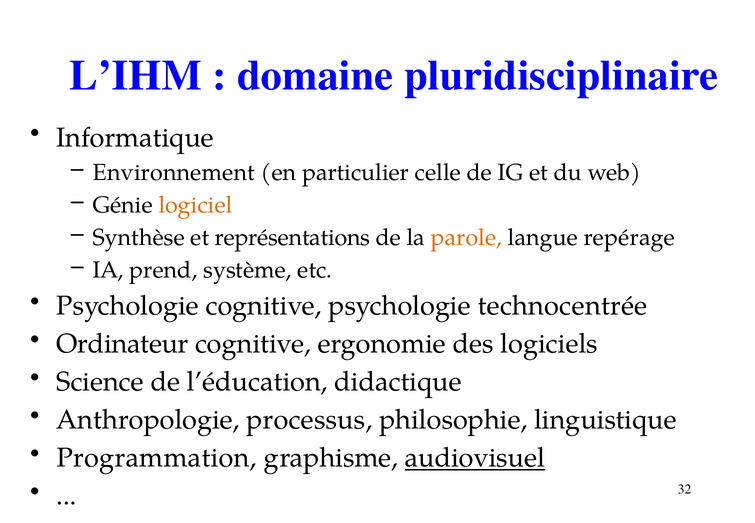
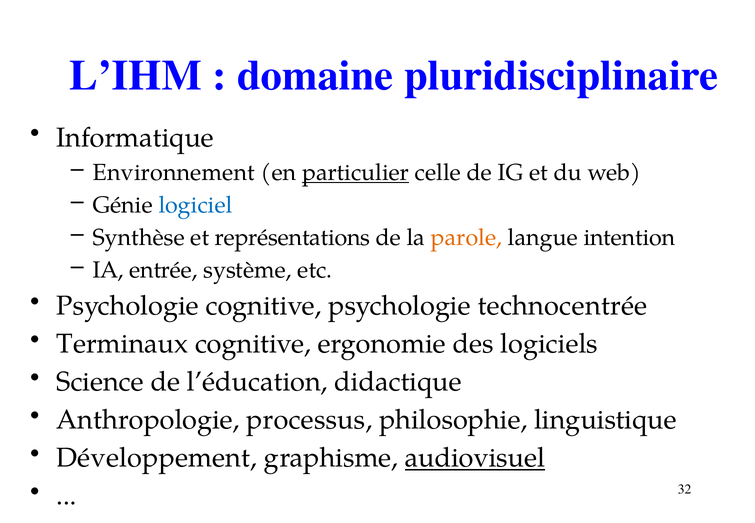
particulier underline: none -> present (356, 172)
logiciel colour: orange -> blue (195, 205)
repérage: repérage -> intention (629, 237)
prend: prend -> entrée (163, 270)
Ordinateur: Ordinateur -> Terminaux (122, 344)
Programmation: Programmation -> Développement (157, 458)
